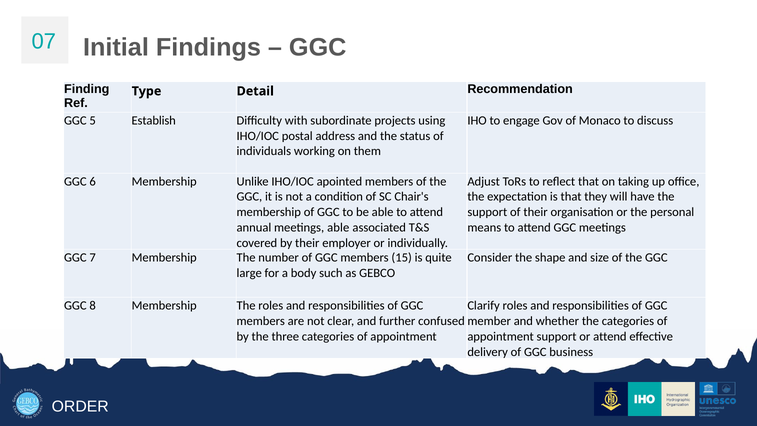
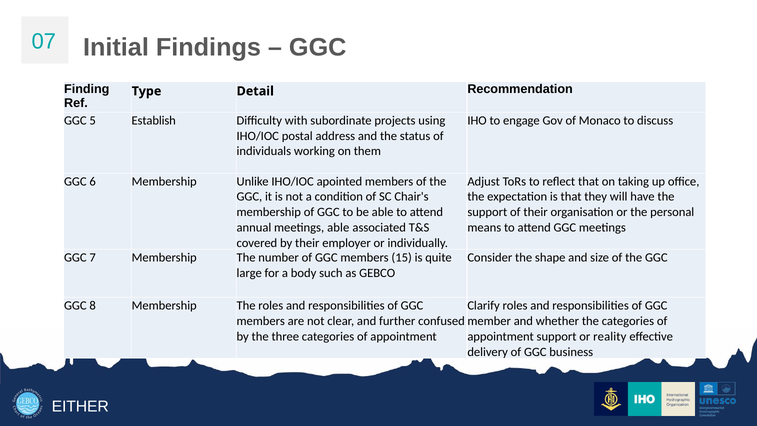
or attend: attend -> reality (610, 336)
ORDER: ORDER -> EITHER (80, 406)
